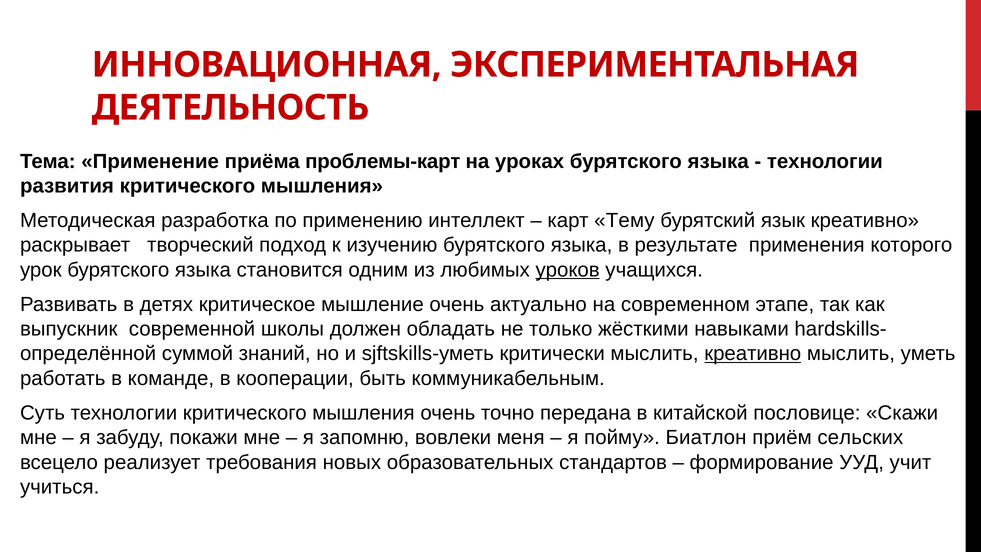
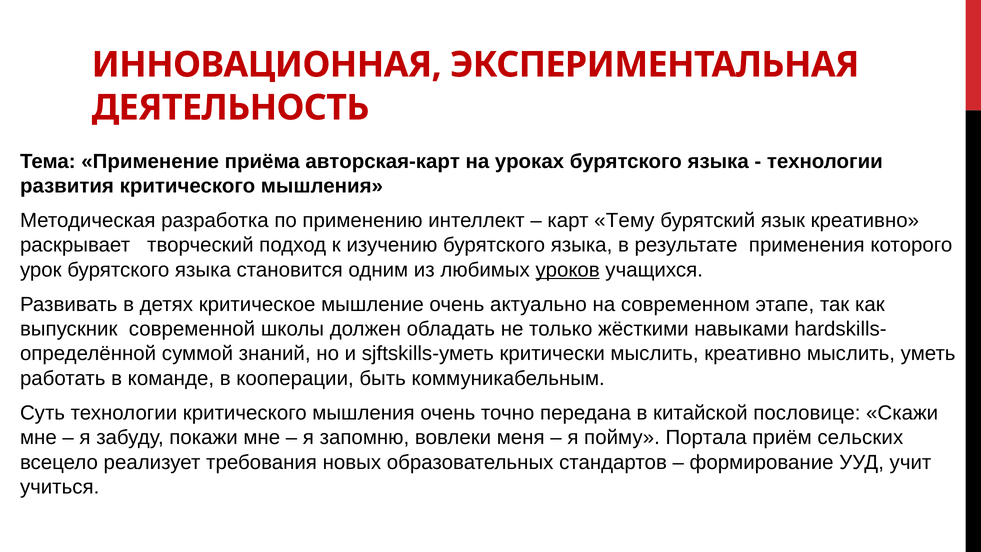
проблемы-карт: проблемы-карт -> авторская-карт (383, 161)
креативно underline: present -> none (753, 354)
Биатлон: Биатлон -> Портала (706, 438)
